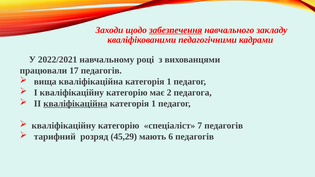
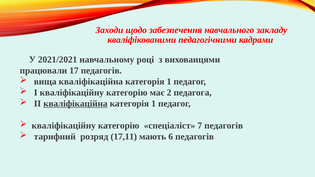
забезпечення underline: present -> none (176, 30)
2022/2021: 2022/2021 -> 2021/2021 (58, 60)
45,29: 45,29 -> 17,11 (124, 137)
